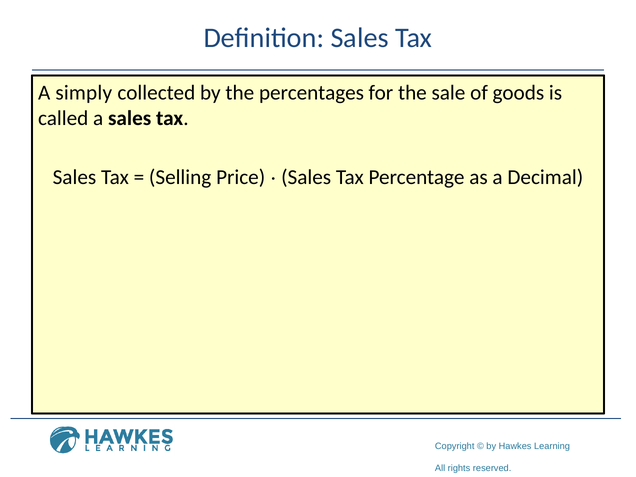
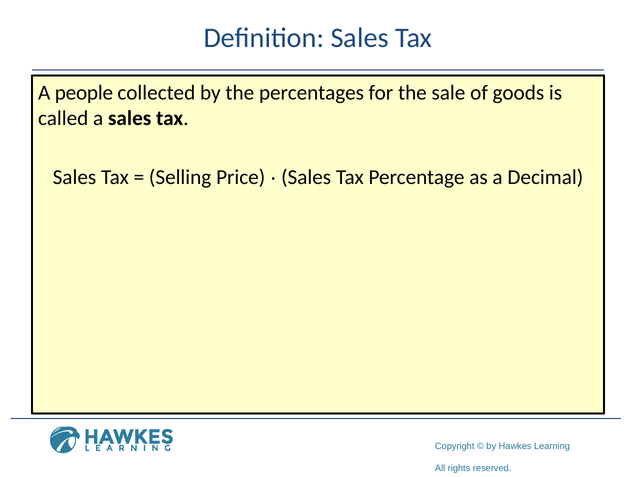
simply: simply -> people (84, 93)
